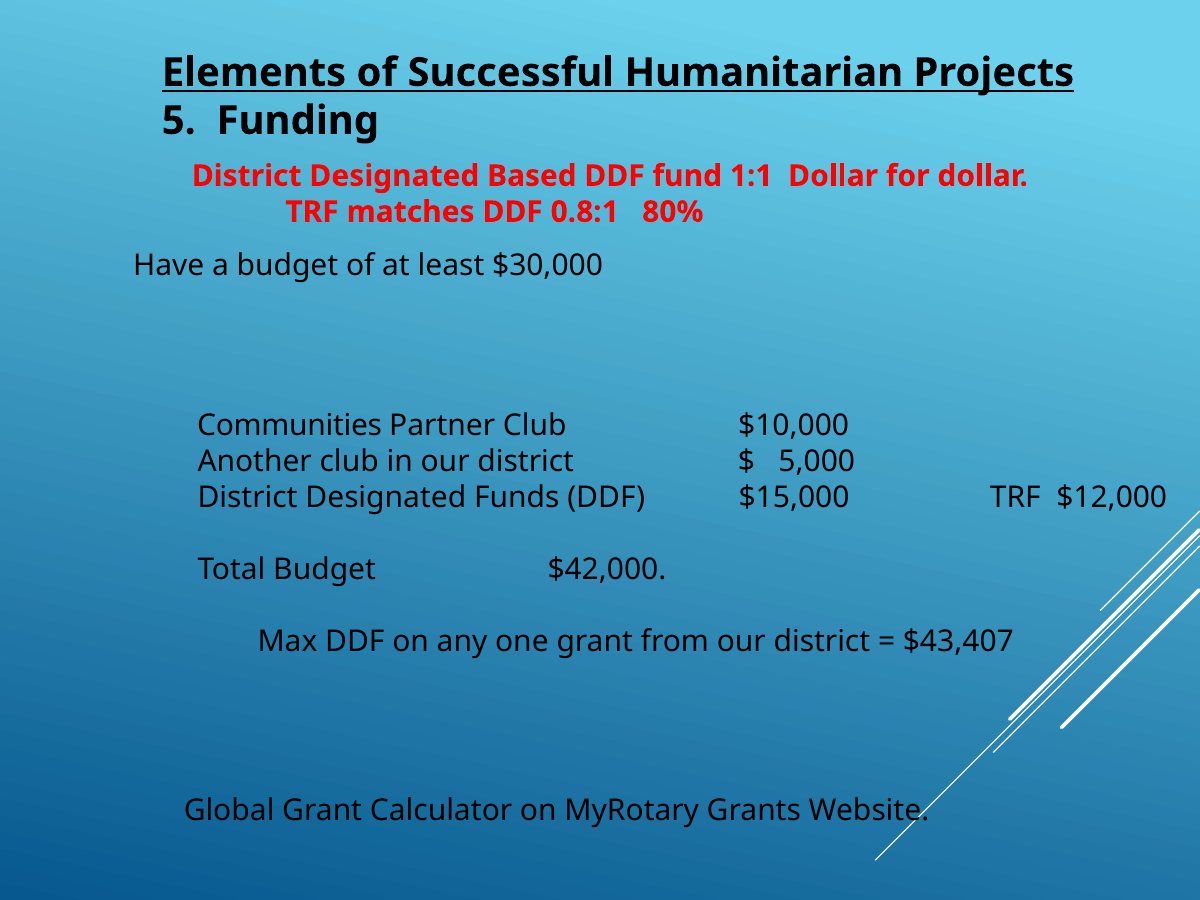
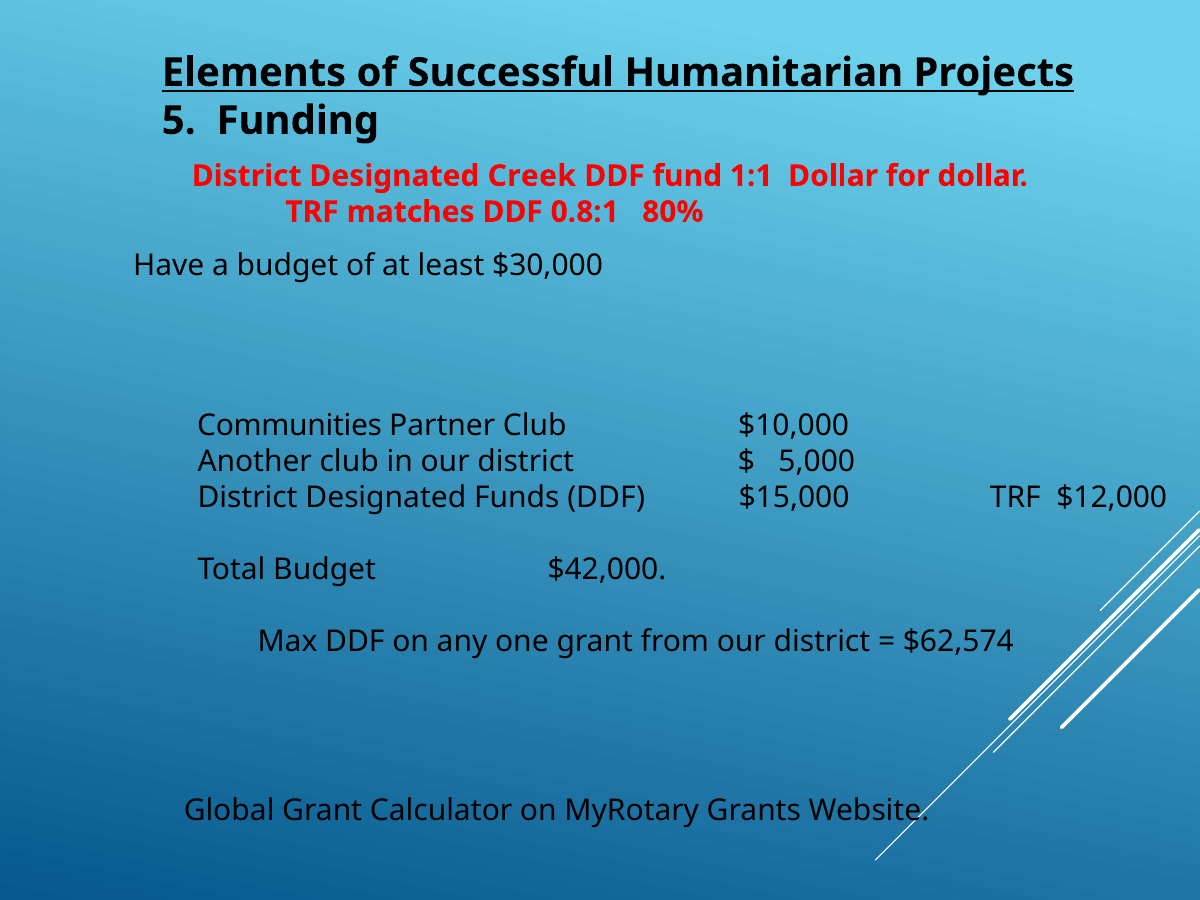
Based: Based -> Creek (532, 176)
$43,407: $43,407 -> $62,574 (958, 642)
